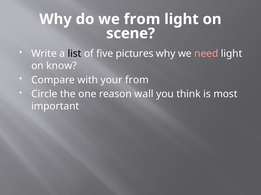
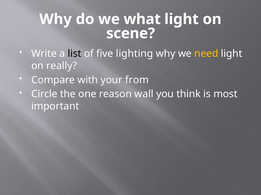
we from: from -> what (142, 19)
pictures: pictures -> lighting (135, 54)
need colour: pink -> yellow (206, 54)
know: know -> really (62, 66)
